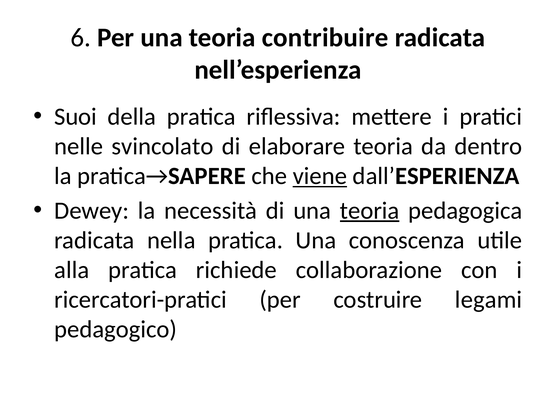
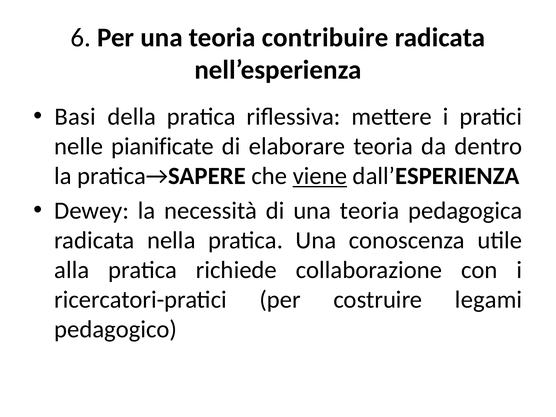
Suoi: Suoi -> Basi (75, 117)
svincolato: svincolato -> pianificate (163, 146)
teoria underline: present -> none (370, 211)
